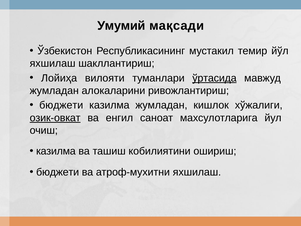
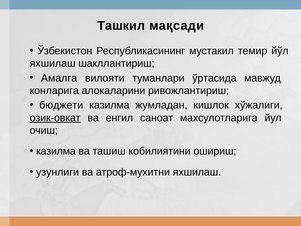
Умумий: Умумий -> Ташкил (121, 26)
Лойиҳа: Лойиҳа -> Амалга (59, 78)
ўртасида underline: present -> none (214, 78)
жумладан: жумладан -> конларига (54, 91)
бюджети: бюджети -> узунлиги (58, 172)
